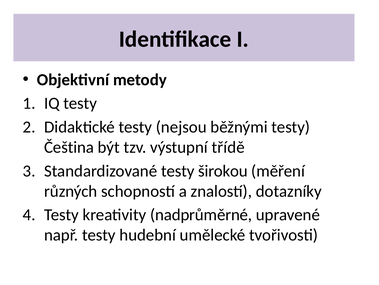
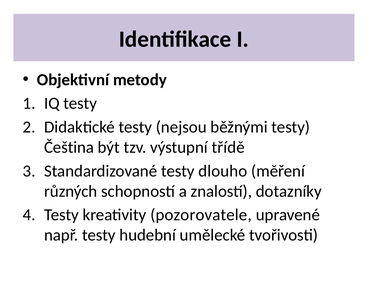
širokou: širokou -> dlouho (223, 170)
nadprůměrné: nadprůměrné -> pozorovatele (201, 214)
